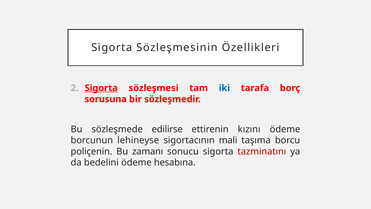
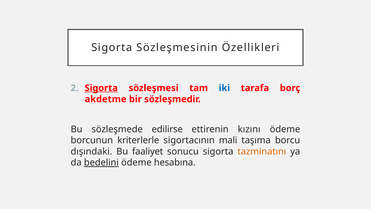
sorusuna: sorusuna -> akdetme (106, 99)
lehineyse: lehineyse -> kriterlerle (138, 140)
poliçenin: poliçenin -> dışındaki (91, 151)
zamanı: zamanı -> faaliyet (148, 151)
tazminatını colour: red -> orange (262, 151)
bedelini underline: none -> present (101, 162)
